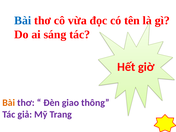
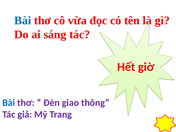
Bài colour: orange -> blue (9, 103)
